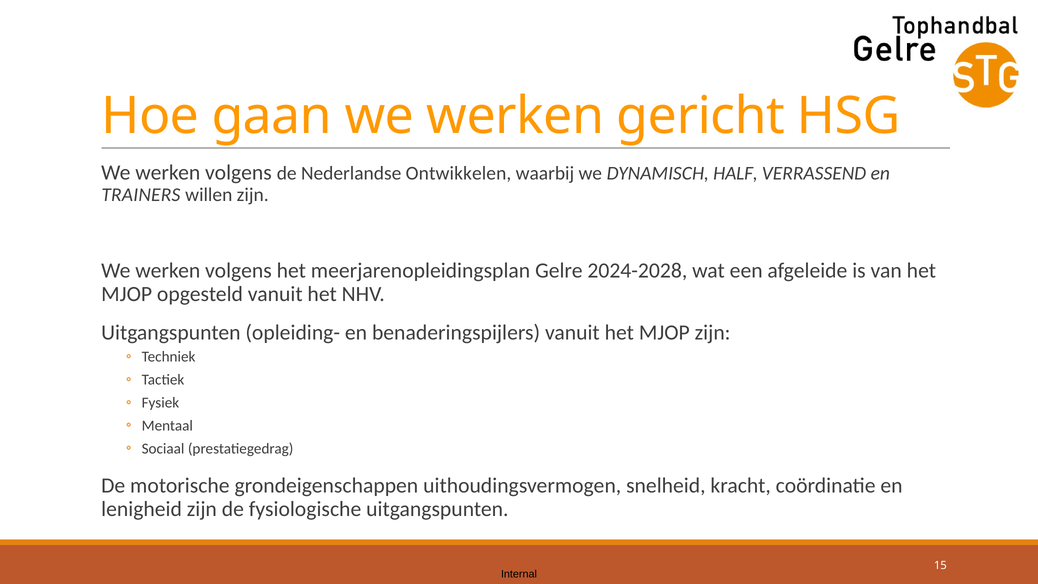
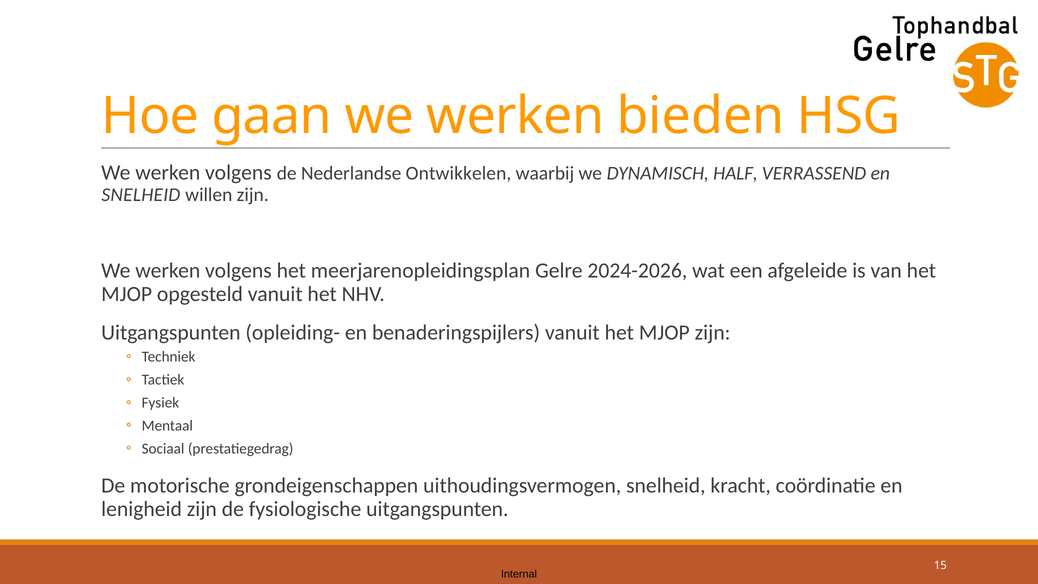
gericht: gericht -> bieden (700, 116)
TRAINERS: TRAINERS -> SNELHEID (141, 195)
2024-2028: 2024-2028 -> 2024-2026 (637, 271)
